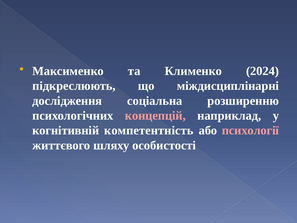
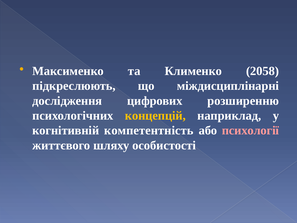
2024: 2024 -> 2058 (263, 71)
соціальна: соціальна -> цифрових (155, 101)
концепцій colour: pink -> yellow (155, 115)
